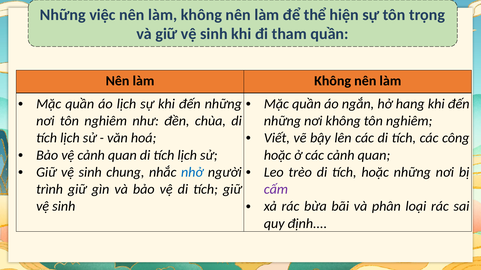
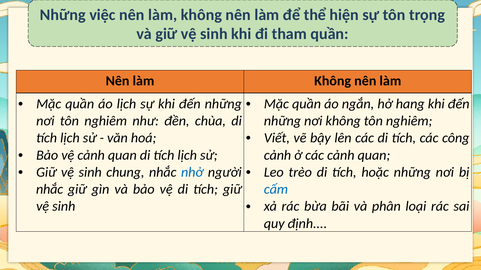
hoặc: hoặc -> cảnh (278, 155)
trình: trình -> nhắc (50, 190)
cấm colour: purple -> blue (276, 190)
